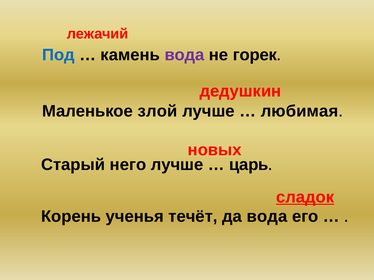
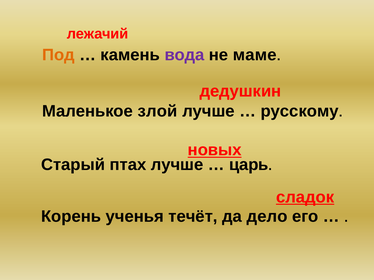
Под colour: blue -> orange (58, 55)
горек: горек -> маме (255, 55)
любимая: любимая -> русскому (300, 111)
новых underline: none -> present (215, 150)
него: него -> птах (128, 165)
да вода: вода -> дело (267, 217)
